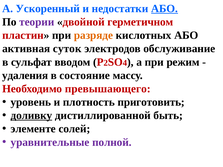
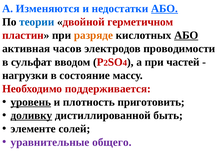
Ускоренный: Ускоренный -> Изменяются (48, 9)
теории colour: purple -> blue (37, 22)
АБО underline: none -> present (186, 35)
суток: суток -> часов (67, 49)
обслуживание: обслуживание -> проводимости (179, 49)
режим: режим -> частей (183, 62)
удаления: удаления -> нагрузки (25, 75)
превышающего: превышающего -> поддерживается (108, 89)
уровень underline: none -> present (31, 102)
полной: полной -> общего (112, 142)
